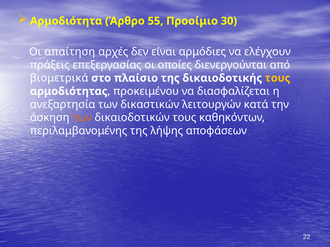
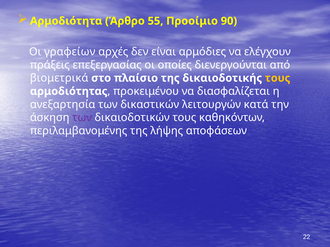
30: 30 -> 90 (229, 21)
απαίτηση: απαίτηση -> γραφείων (70, 52)
των colour: orange -> purple (82, 118)
